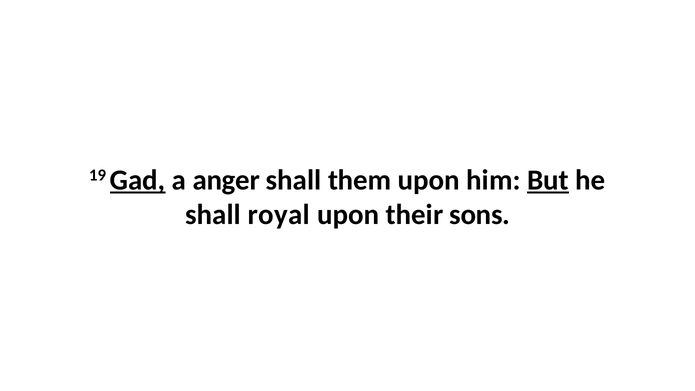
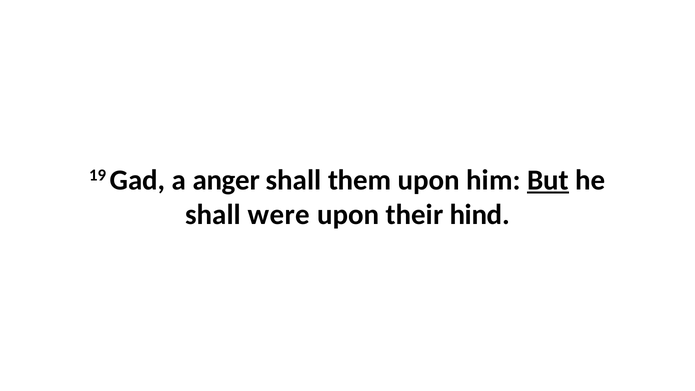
Gad underline: present -> none (138, 180)
royal: royal -> were (279, 215)
sons: sons -> hind (480, 215)
